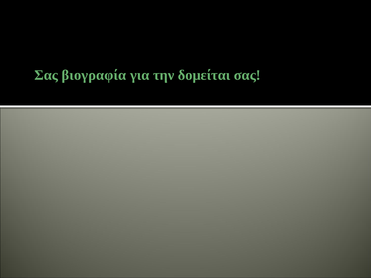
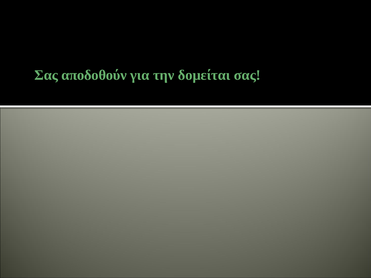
βιογραφία: βιογραφία -> αποδοθούν (94, 75)
